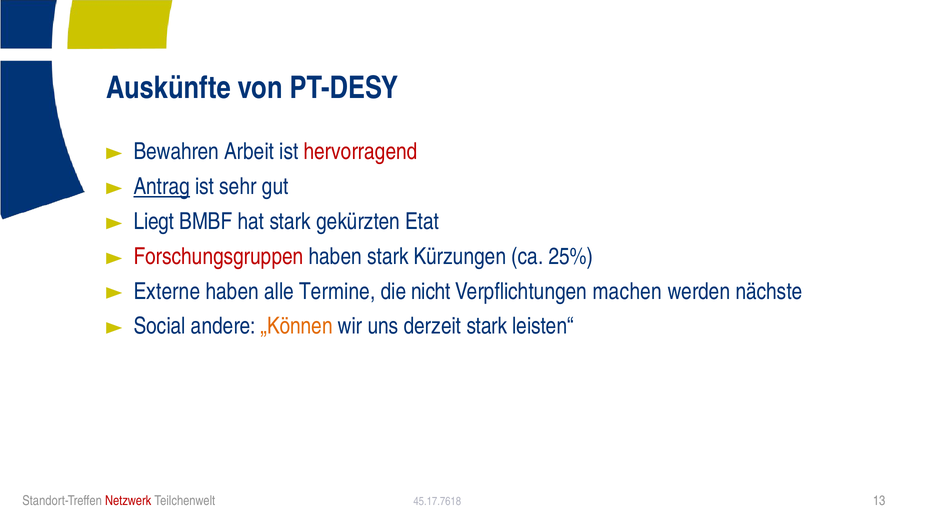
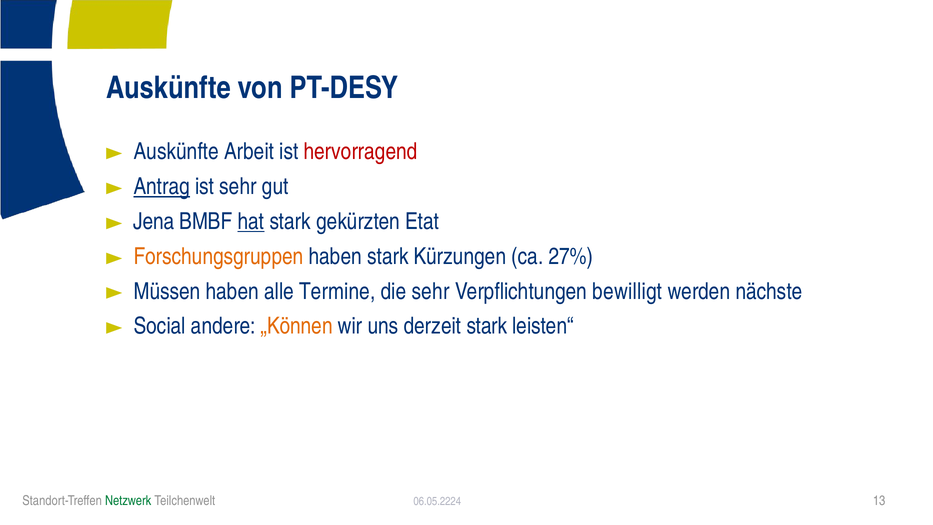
Bewahren: Bewahren -> Auskünfte (176, 152)
Liegt: Liegt -> Jena (154, 221)
hat underline: none -> present (251, 221)
Forschungsgruppen colour: red -> orange (219, 256)
25%: 25% -> 27% (571, 256)
Externe: Externe -> Müssen (167, 291)
die nicht: nicht -> sehr (431, 291)
machen: machen -> bewilligt (627, 291)
Netzwerk colour: red -> green (128, 501)
45.17.7618: 45.17.7618 -> 06.05.2224 (437, 501)
